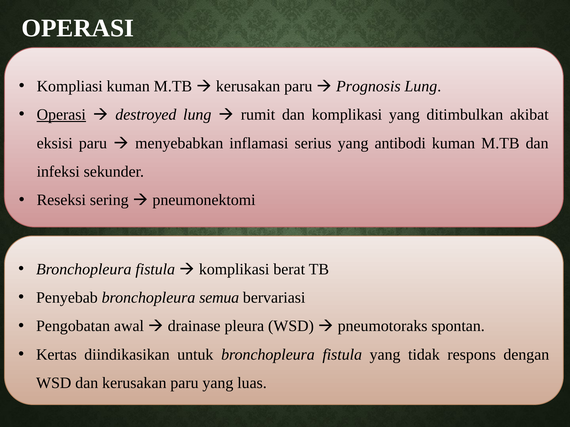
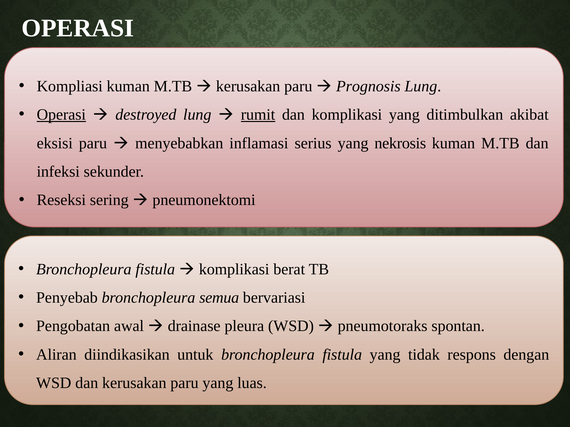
rumit underline: none -> present (258, 115)
antibodi: antibodi -> nekrosis (400, 143)
Kertas: Kertas -> Aliran (56, 355)
